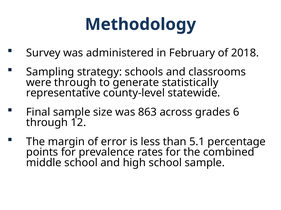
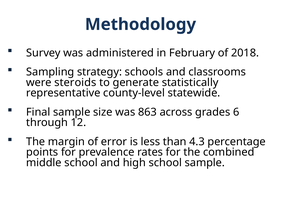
were through: through -> steroids (75, 83)
5.1: 5.1 -> 4.3 (197, 142)
